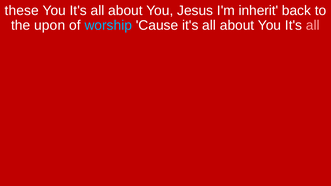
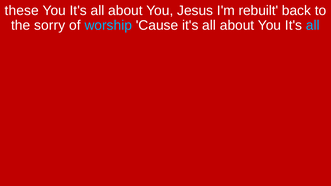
inherit: inherit -> rebuilt (258, 11)
upon: upon -> sorry (50, 25)
all colour: pink -> light blue (313, 25)
